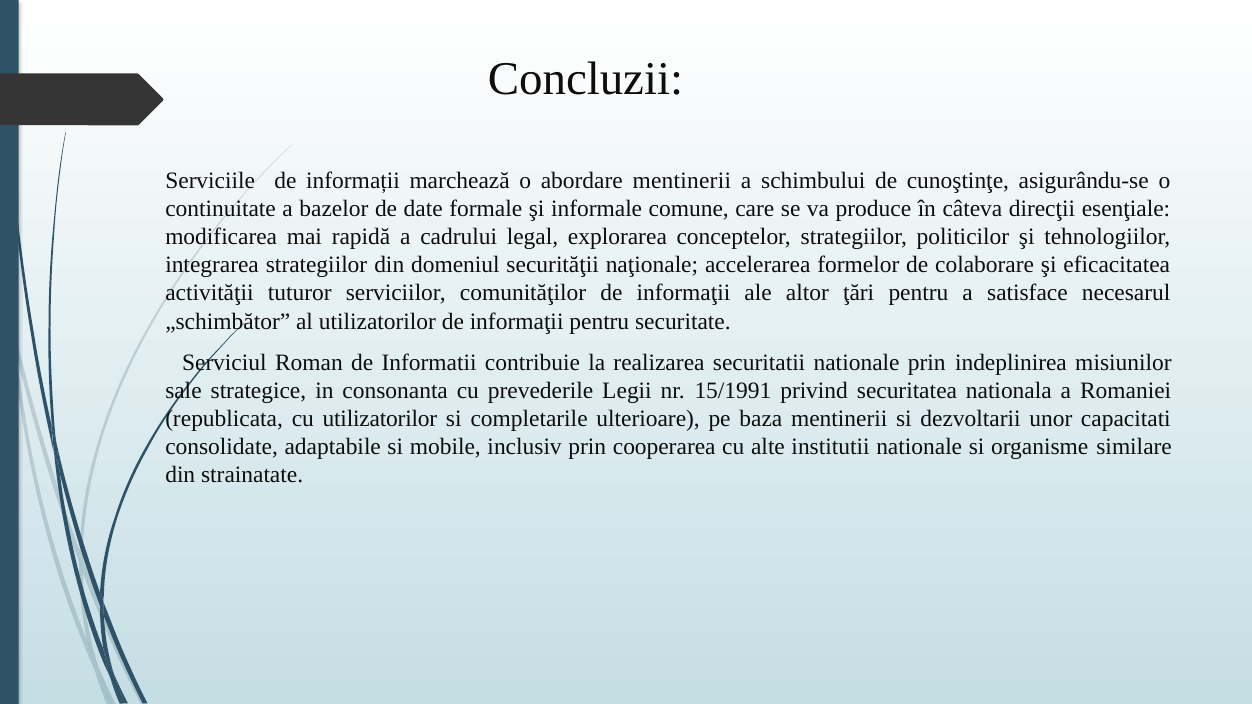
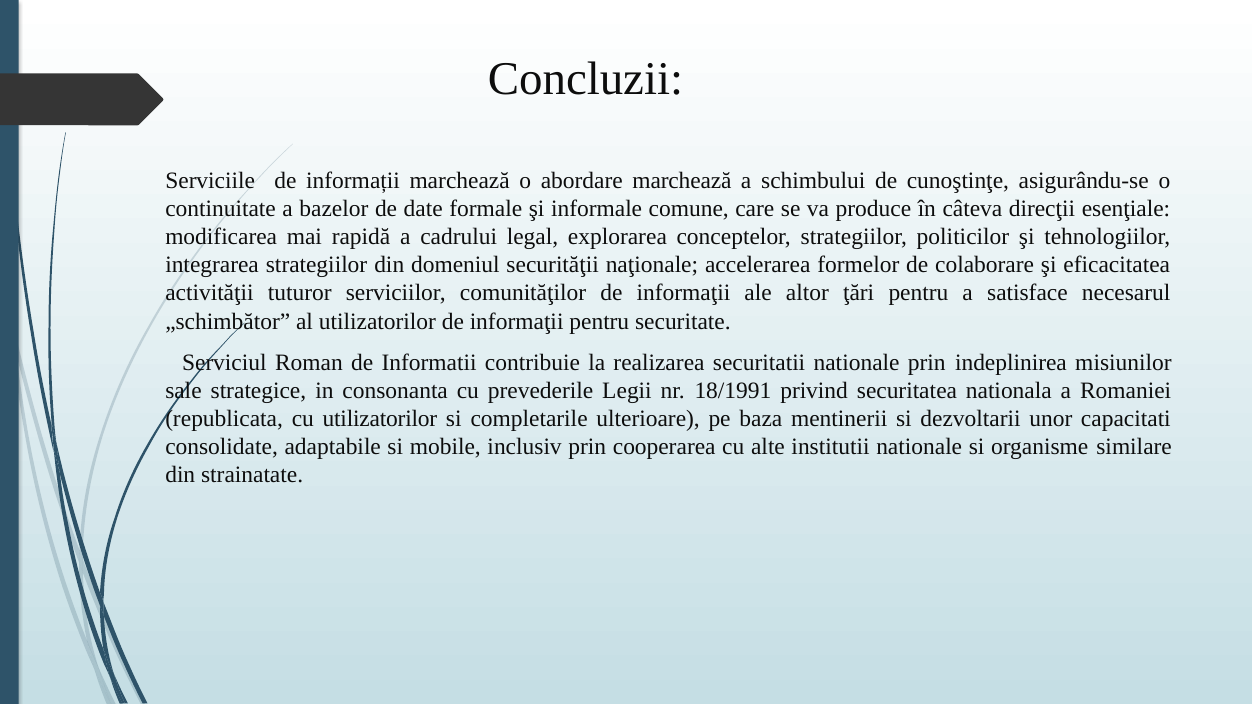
abordare mentinerii: mentinerii -> marchează (682, 181)
15/1991: 15/1991 -> 18/1991 (733, 391)
